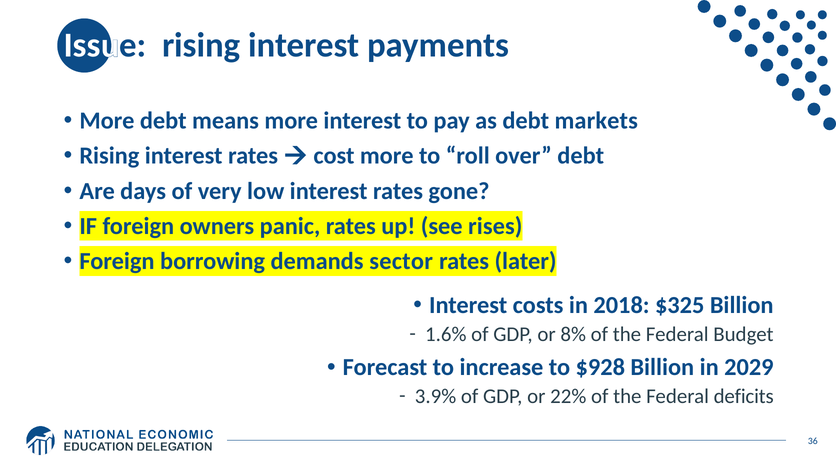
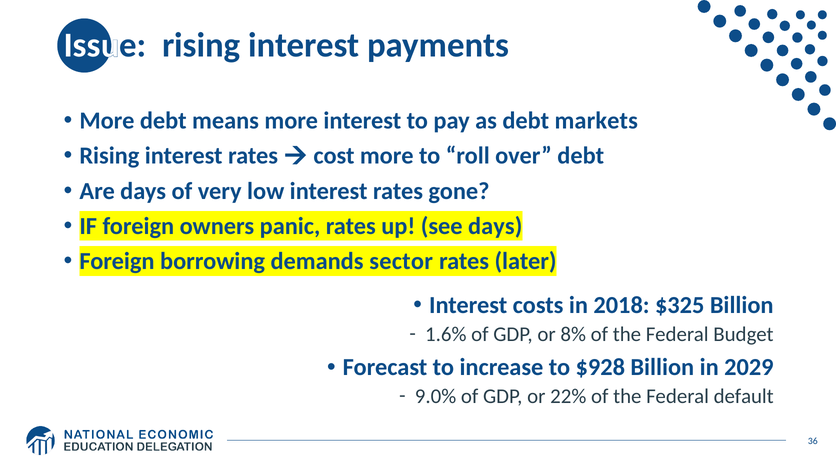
see rises: rises -> days (495, 226)
3.9%: 3.9% -> 9.0% (436, 396)
deficits: deficits -> default (744, 396)
